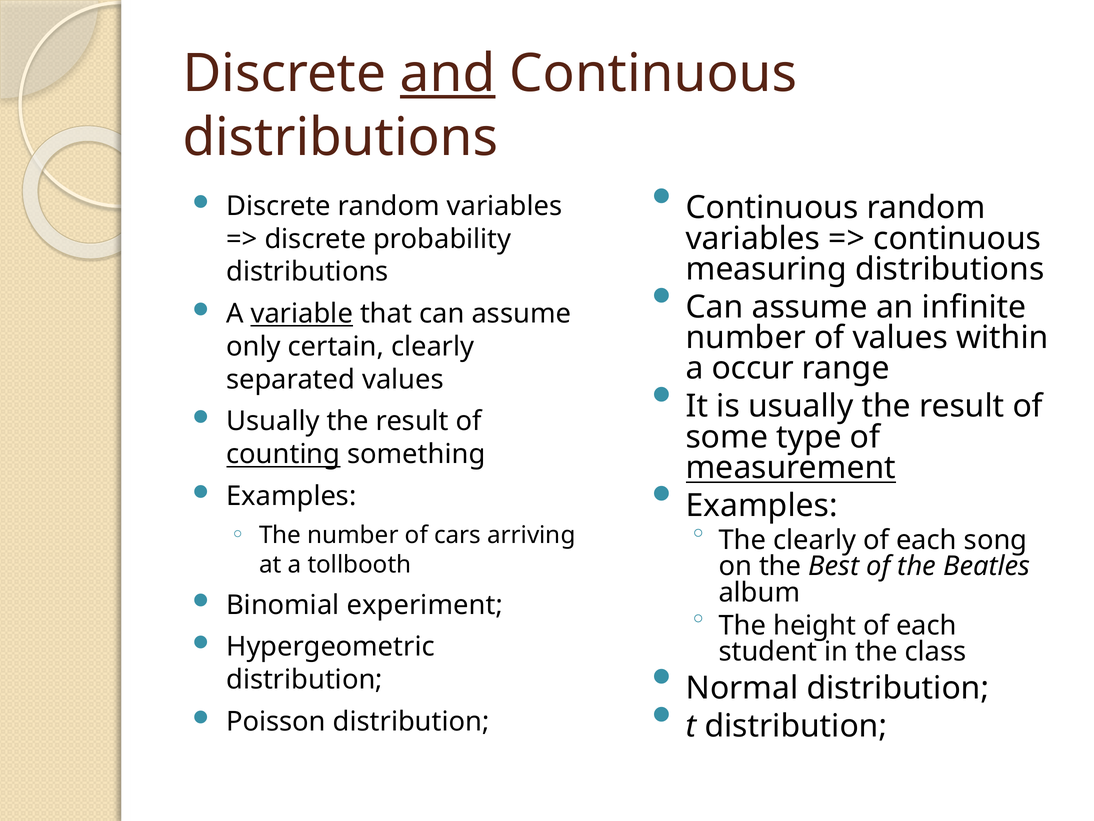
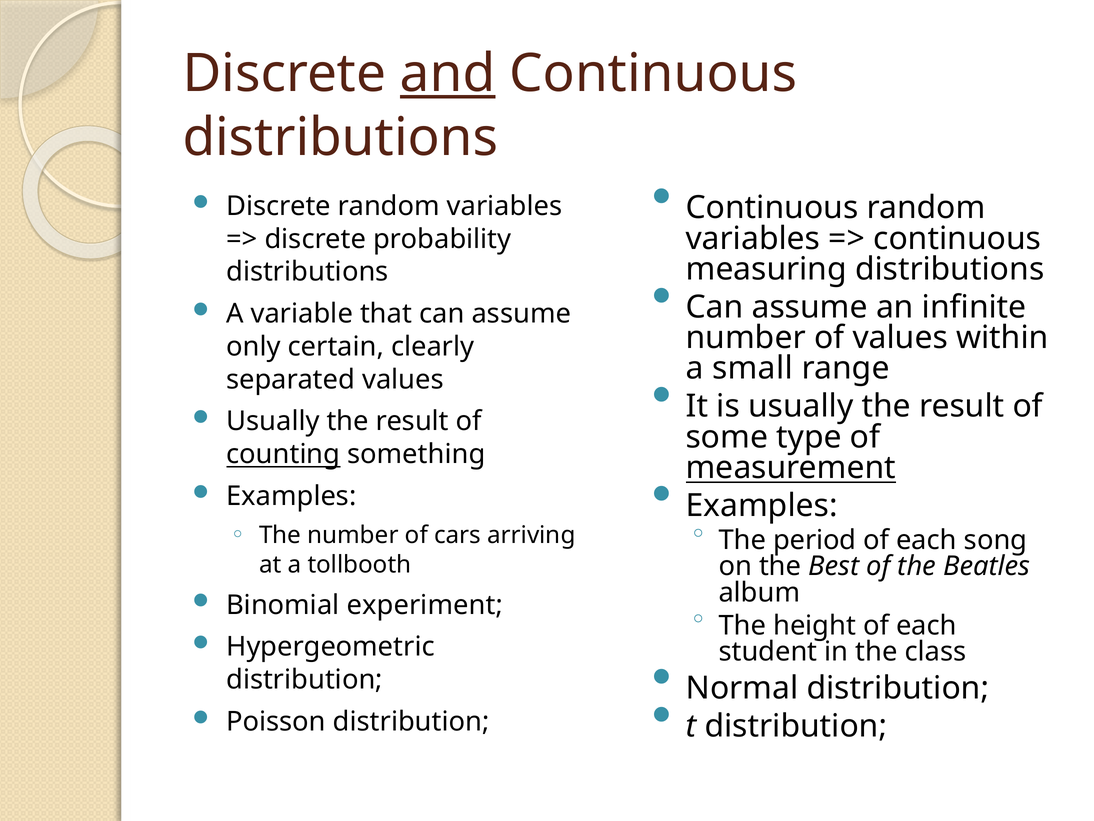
variable underline: present -> none (302, 314)
occur: occur -> small (753, 368)
The clearly: clearly -> period (815, 540)
